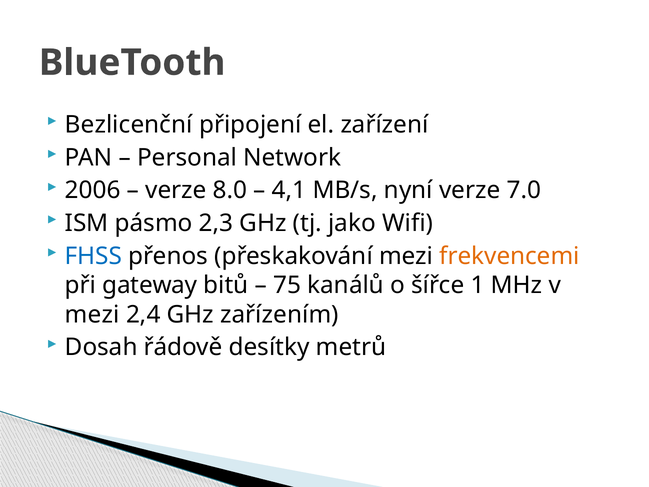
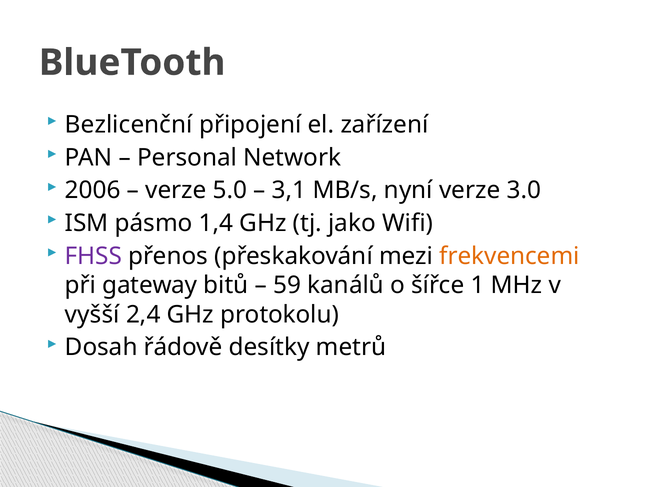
8.0: 8.0 -> 5.0 (230, 190)
4,1: 4,1 -> 3,1 (289, 190)
7.0: 7.0 -> 3.0 (524, 190)
2,3: 2,3 -> 1,4 (216, 223)
FHSS colour: blue -> purple (93, 256)
75: 75 -> 59 (287, 285)
mezi: mezi -> vyšší (92, 314)
zařízením: zařízením -> protokolu (280, 314)
